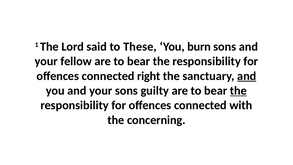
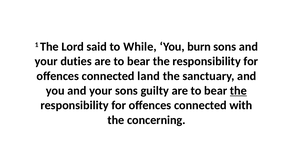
These: These -> While (140, 47)
fellow: fellow -> duties (76, 61)
right: right -> land (149, 76)
and underline: present -> none (247, 76)
